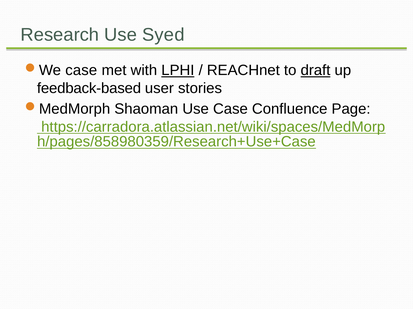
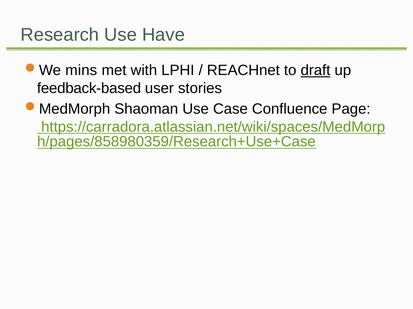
Syed: Syed -> Have (163, 35)
case: case -> mins (81, 71)
LPHI underline: present -> none (178, 71)
